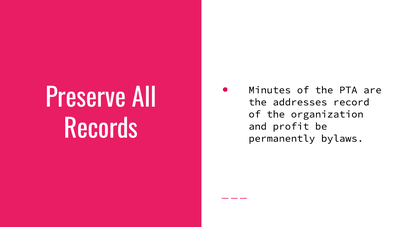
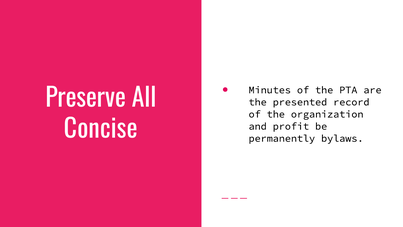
addresses: addresses -> presented (300, 102)
Records: Records -> Concise (101, 129)
